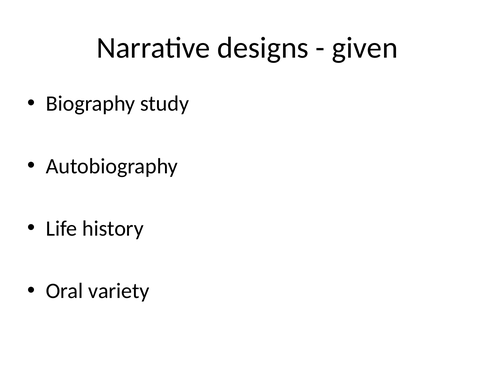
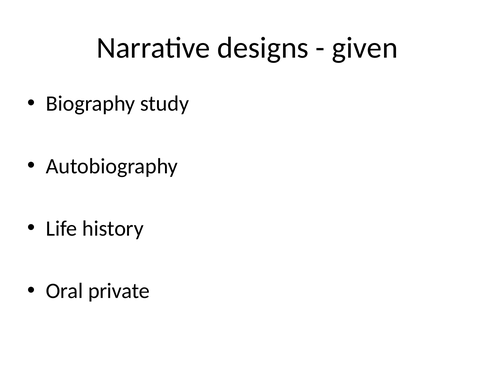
variety: variety -> private (119, 291)
